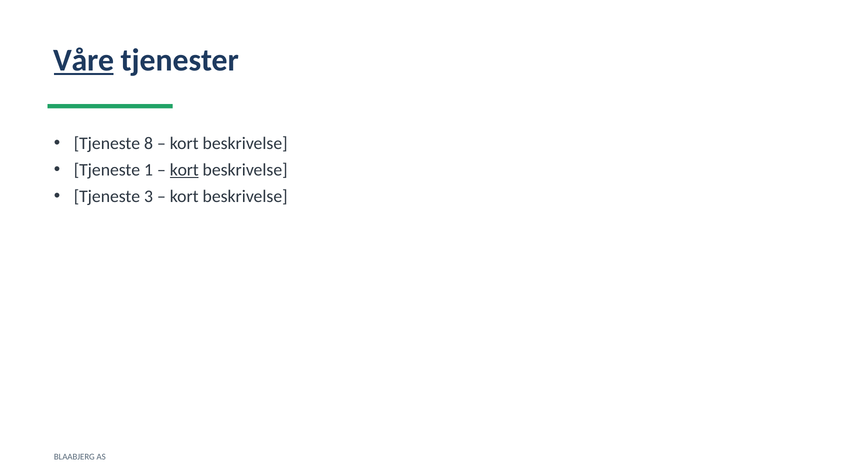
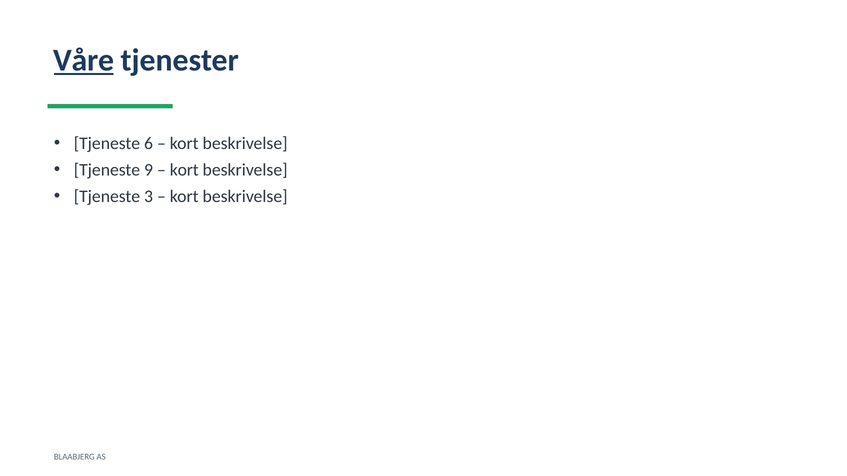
8: 8 -> 6 (148, 143)
1: 1 -> 9 (148, 170)
kort underline: present -> none (184, 170)
